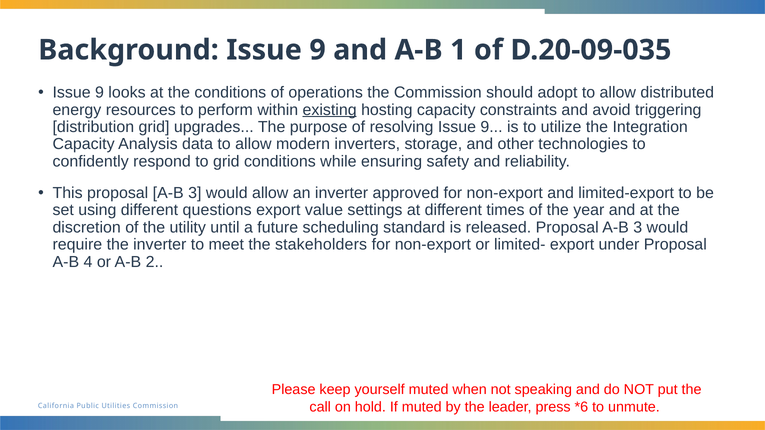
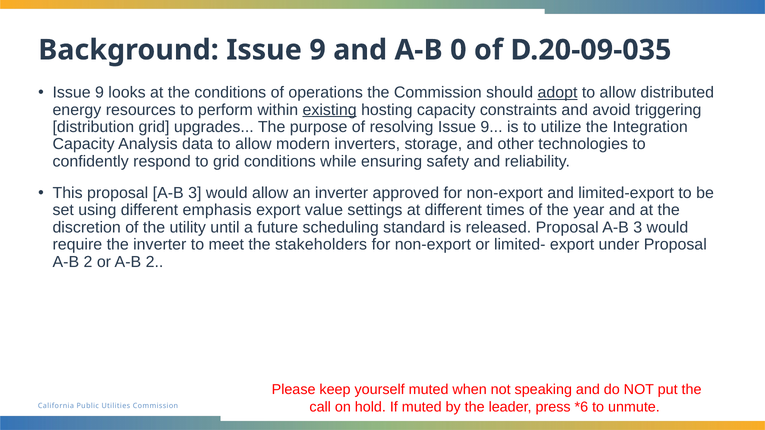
1: 1 -> 0 (458, 50)
adopt underline: none -> present (557, 93)
questions: questions -> emphasis (217, 210)
4: 4 -> 2 (88, 262)
